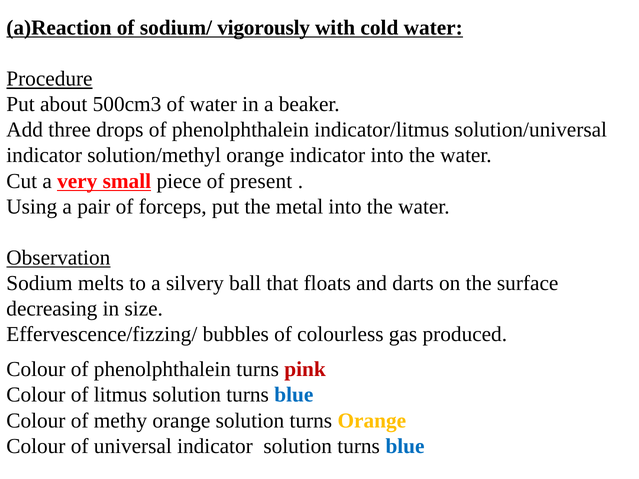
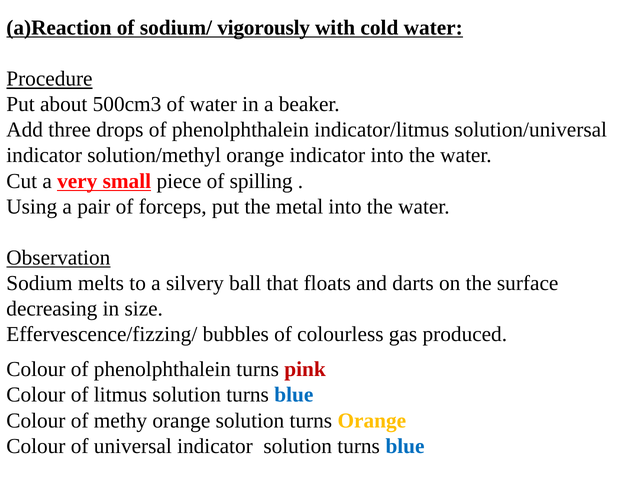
present: present -> spilling (261, 181)
